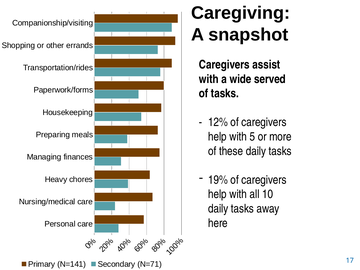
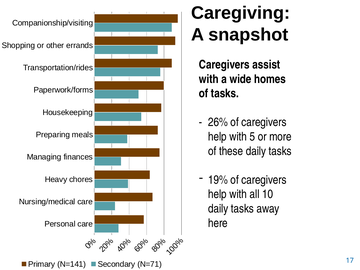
served: served -> homes (270, 79)
12%: 12% -> 26% (218, 122)
